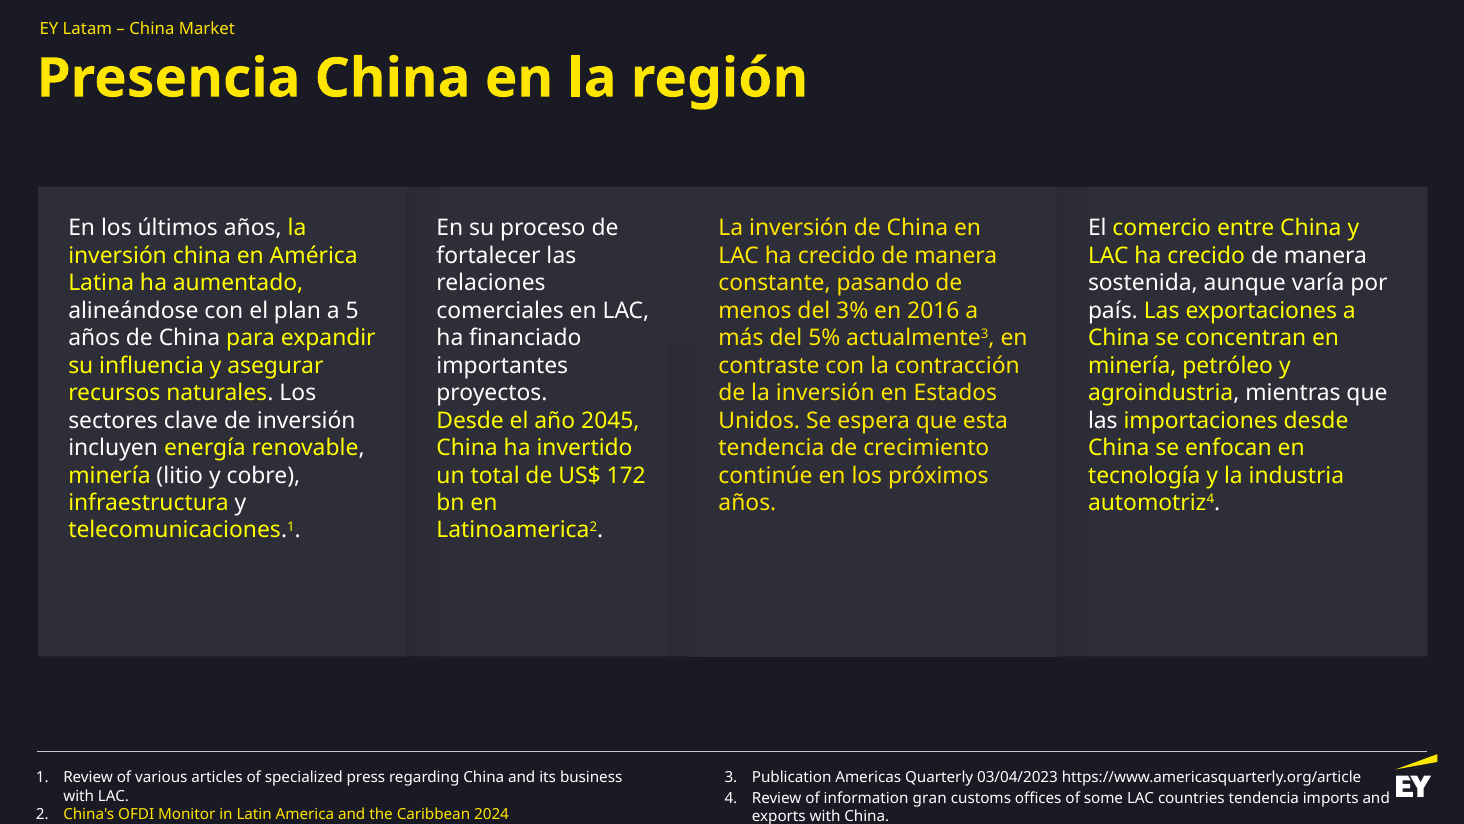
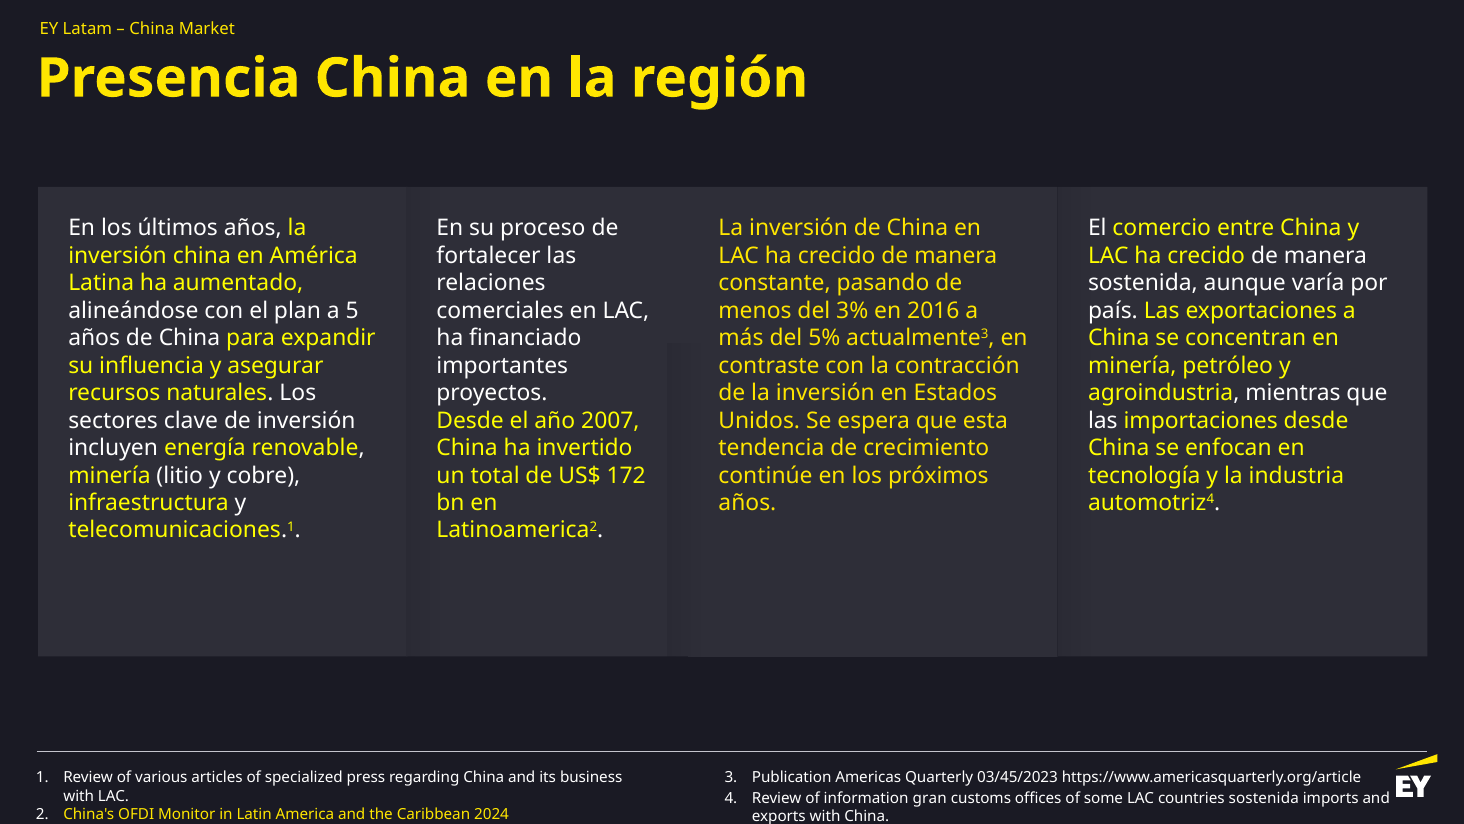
2045: 2045 -> 2007 (610, 420)
03/04/2023: 03/04/2023 -> 03/45/2023 (1017, 777)
countries tendencia: tendencia -> sostenida (1264, 798)
